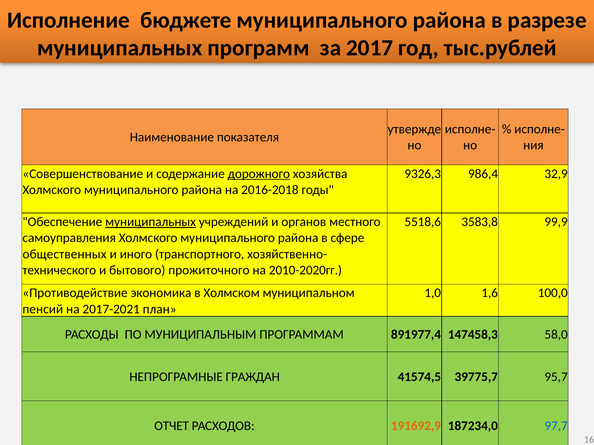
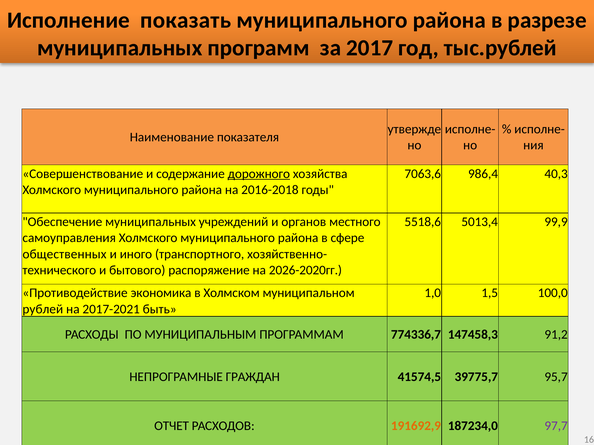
бюджете: бюджете -> показать (186, 20)
9326,3: 9326,3 -> 7063,6 (423, 174)
32,9: 32,9 -> 40,3 (556, 174)
муниципальных underline: present -> none (151, 222)
3583,8: 3583,8 -> 5013,4 (480, 222)
прожиточного: прожиточного -> распоряжение (209, 271)
2010-2020гг: 2010-2020гг -> 2026-2020гг (305, 271)
1,6: 1,6 -> 1,5 (490, 293)
пенсий: пенсий -> рублей (43, 309)
план: план -> быть (160, 309)
891977,4: 891977,4 -> 774336,7 (416, 335)
58,0: 58,0 -> 91,2 (556, 335)
97,7 colour: blue -> purple (556, 426)
